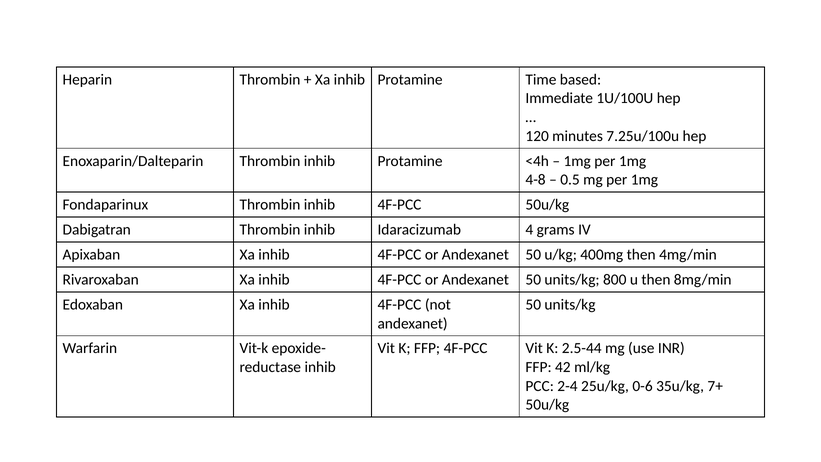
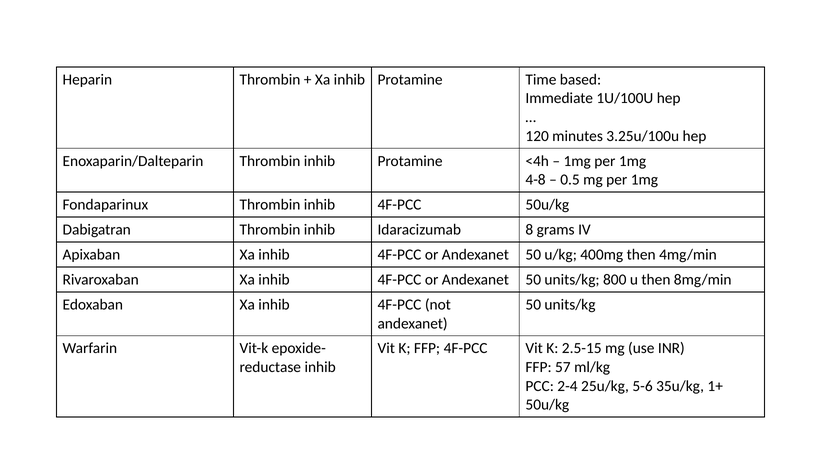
7.25u/100u: 7.25u/100u -> 3.25u/100u (643, 136)
4: 4 -> 8 (529, 230)
2.5-44: 2.5-44 -> 2.5-15 (582, 348)
42: 42 -> 57 (563, 367)
0-6: 0-6 -> 5-6 (643, 386)
7+: 7+ -> 1+ (715, 386)
